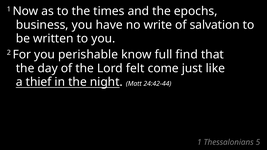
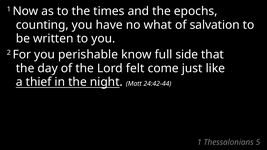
business: business -> counting (42, 25)
write: write -> what (158, 25)
find: find -> side (187, 55)
